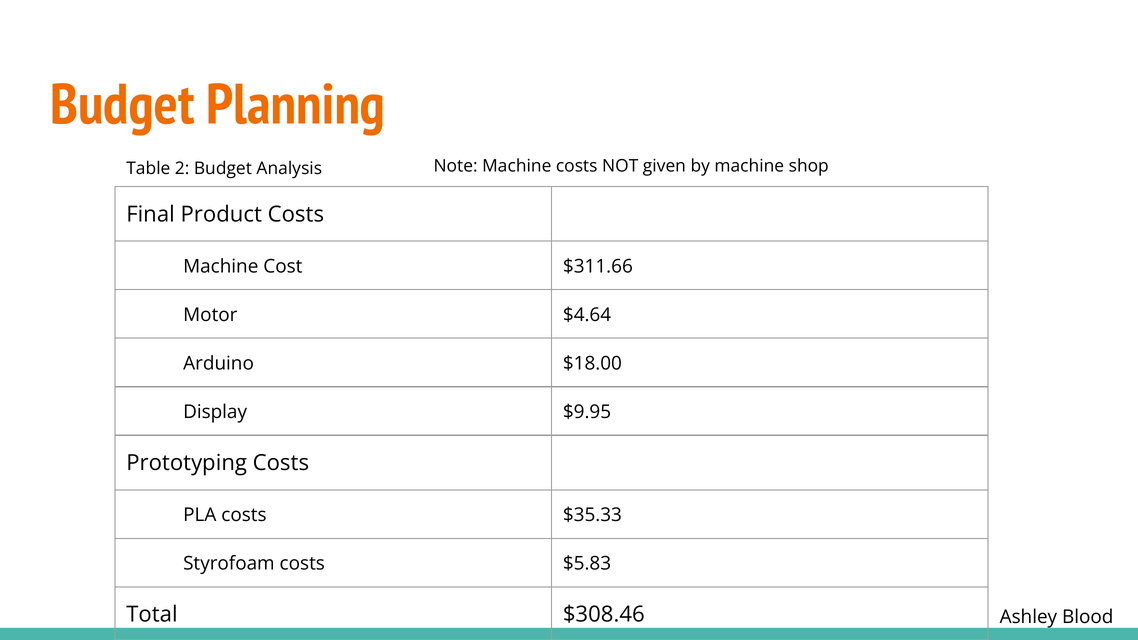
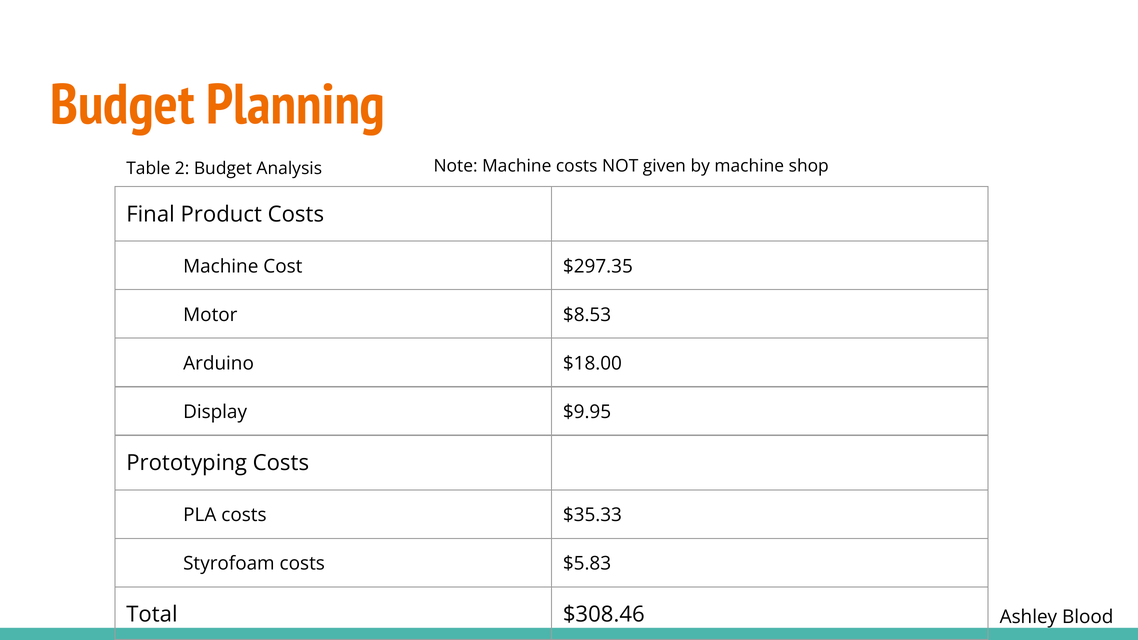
$311.66: $311.66 -> $297.35 (598, 267)
$4.64: $4.64 -> $8.53 (587, 315)
